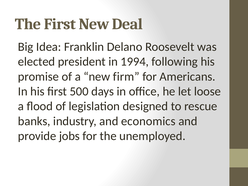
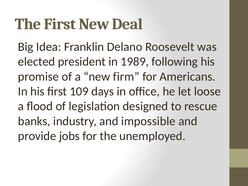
1994: 1994 -> 1989 (135, 62)
500: 500 -> 109 (79, 91)
economics: economics -> impossible (148, 121)
